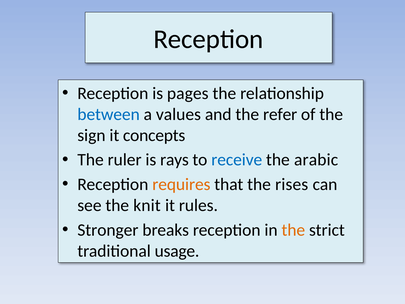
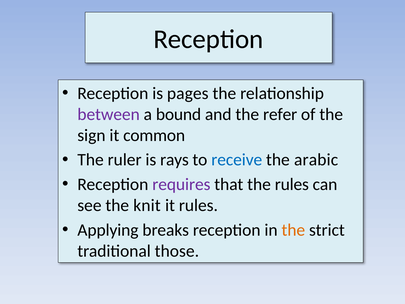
between colour: blue -> purple (109, 114)
values: values -> bound (179, 114)
concepts: concepts -> common (154, 135)
requires colour: orange -> purple (181, 184)
the rises: rises -> rules (292, 184)
Stronger: Stronger -> Applying (108, 230)
usage: usage -> those (177, 251)
